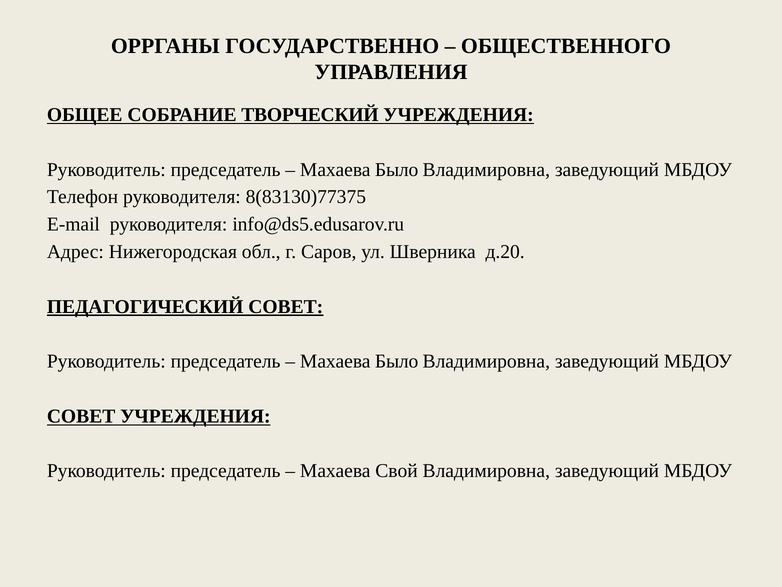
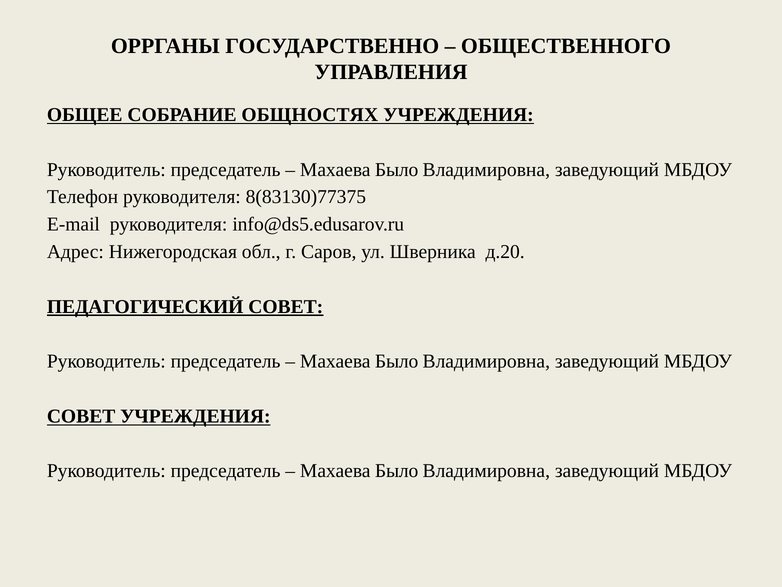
ТВОРЧЕСКИЙ: ТВОРЧЕСКИЙ -> ОБЩНОСТЯХ (310, 115)
Свой: Свой -> Было (397, 471)
